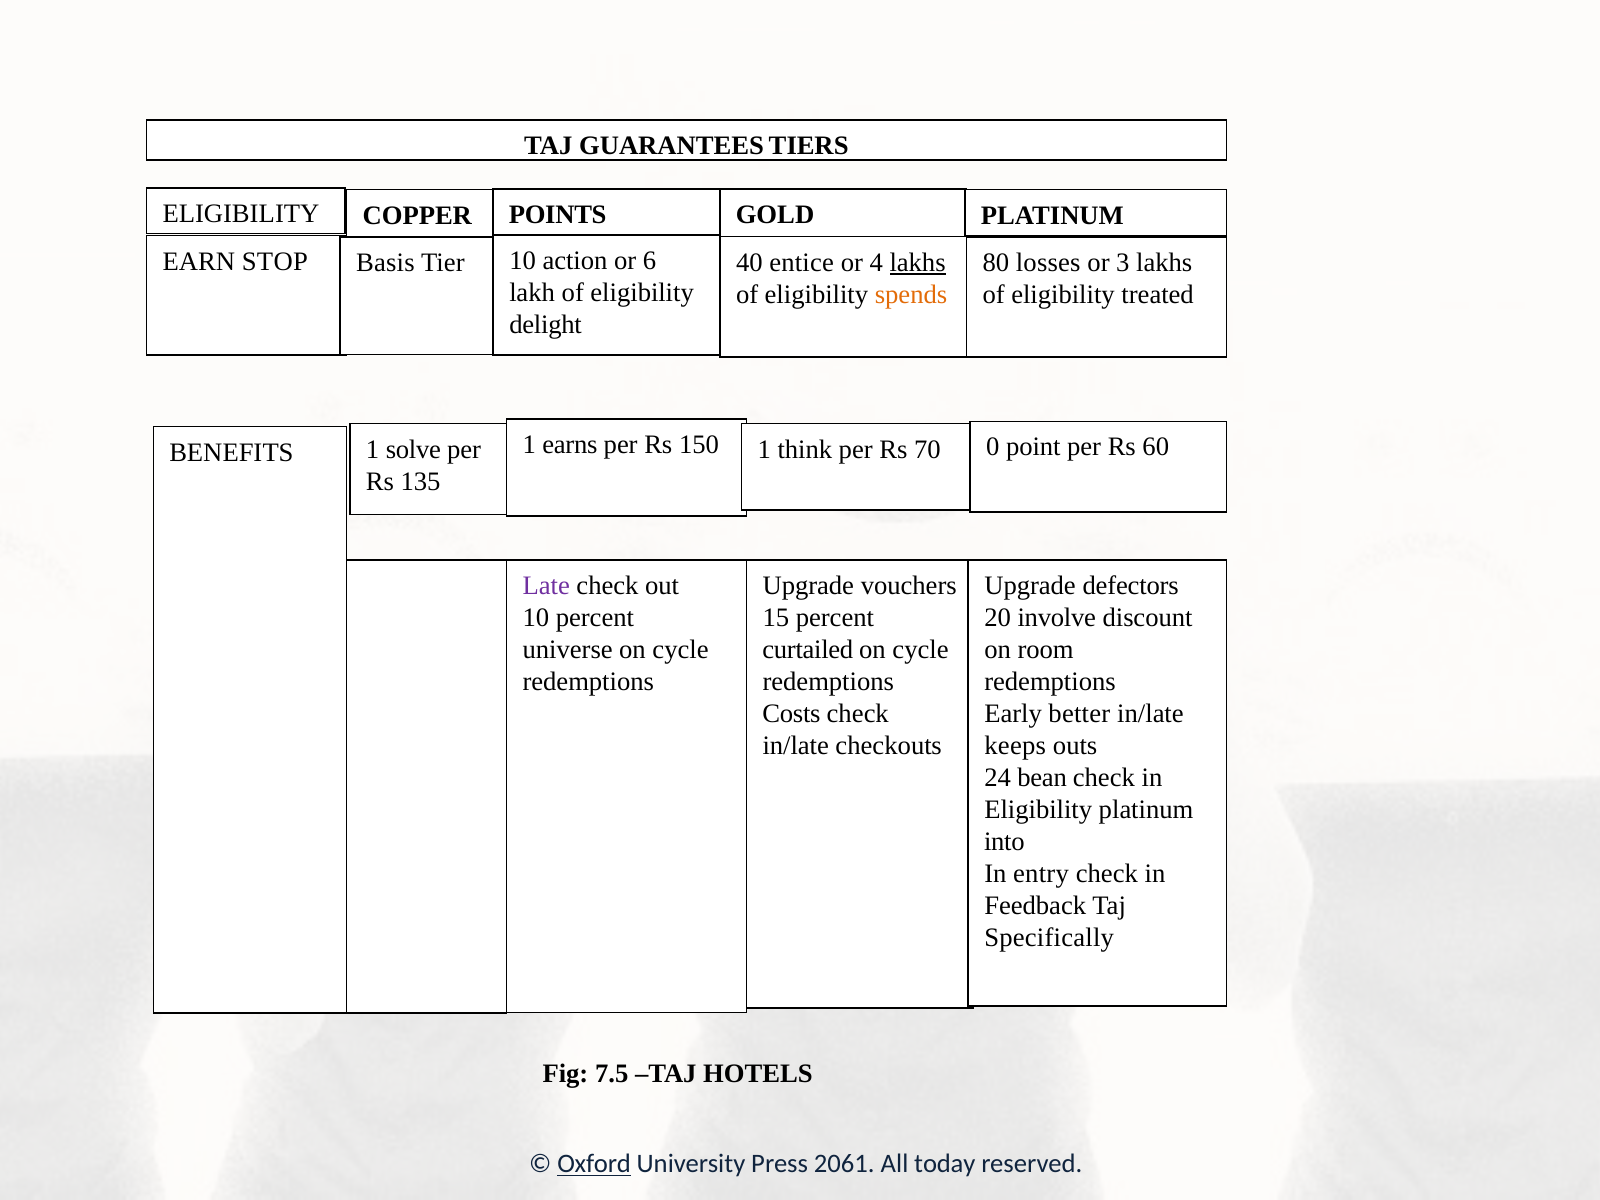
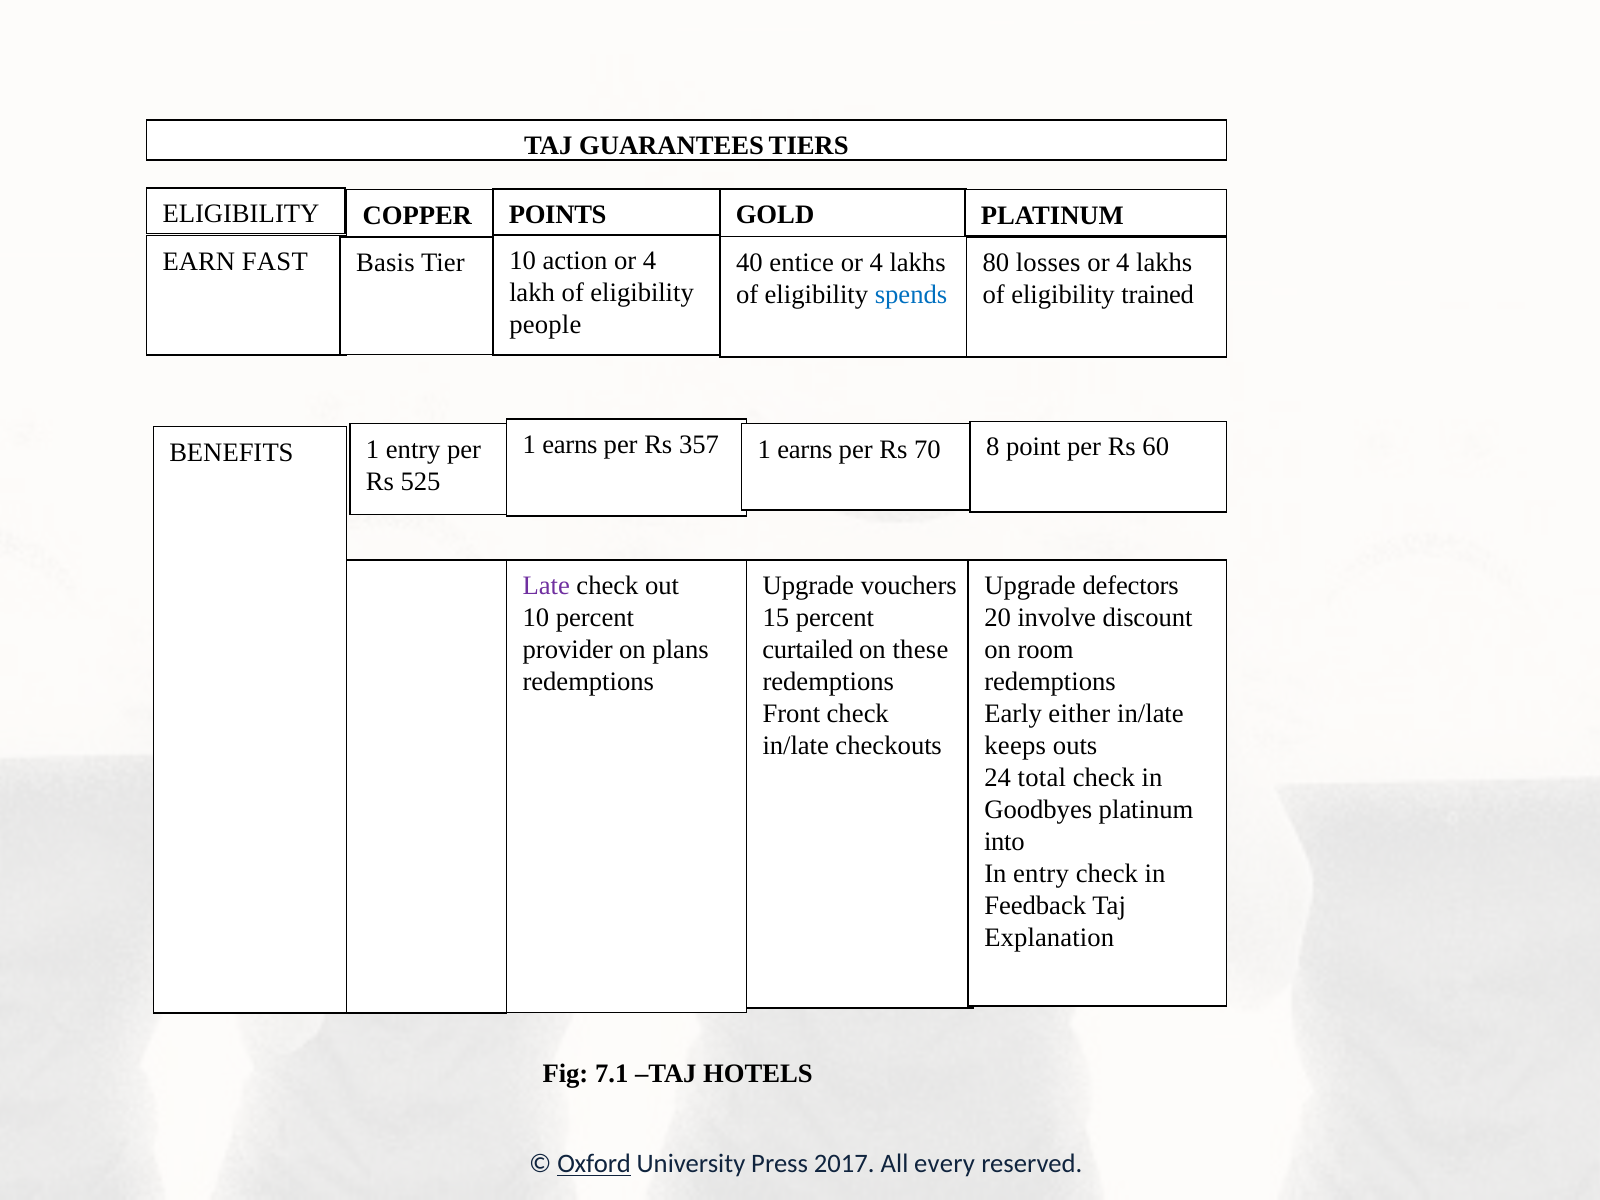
6: 6 -> 4 (650, 261)
STOP: STOP -> FAST (275, 261)
lakhs underline: present -> none (918, 262)
3: 3 -> 4 (1123, 263)
spends colour: orange -> blue (911, 294)
treated: treated -> trained (1158, 295)
delight: delight -> people (545, 325)
150: 150 -> 357 (699, 445)
think: think -> earns (805, 449)
0: 0 -> 8 (993, 447)
1 solve: solve -> entry (413, 449)
135: 135 -> 525 (421, 481)
universe: universe -> provider (568, 650)
cycle: cycle -> plans (681, 650)
cycle: cycle -> these (920, 650)
Costs: Costs -> Front (791, 714)
better: better -> either (1079, 714)
bean: bean -> total (1042, 778)
Eligibility: Eligibility -> Goodbyes (1038, 810)
Specifically: Specifically -> Explanation (1049, 938)
7.5: 7.5 -> 7.1 (612, 1073)
2061: 2061 -> 2017 (844, 1164)
today: today -> every (945, 1164)
